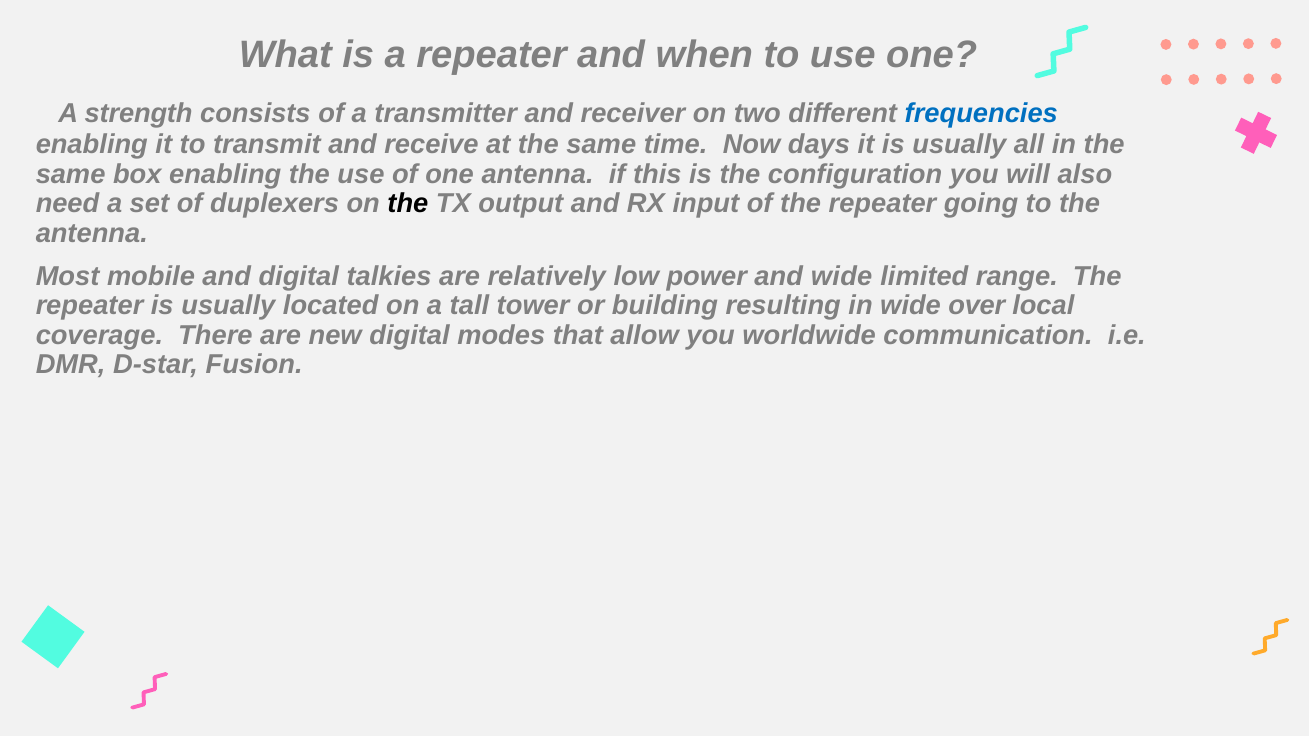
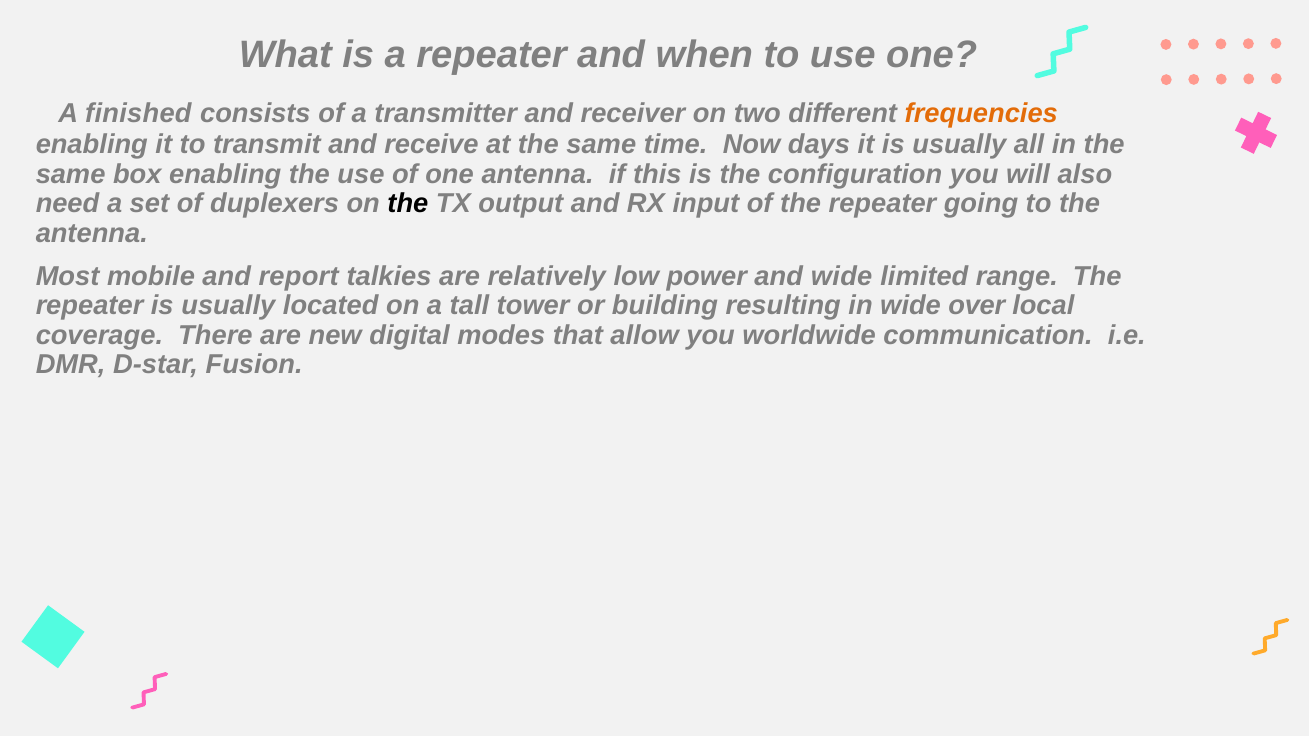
strength: strength -> finished (138, 113)
frequencies colour: blue -> orange (981, 113)
and digital: digital -> report (299, 276)
